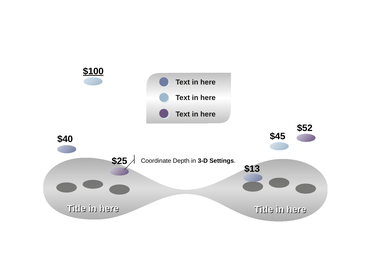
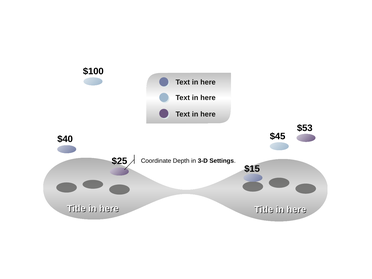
$100 underline: present -> none (93, 71)
$52: $52 -> $53 (305, 128)
$13: $13 -> $15 (252, 169)
